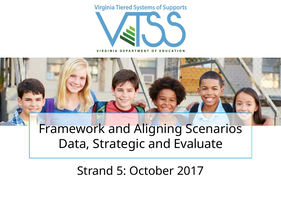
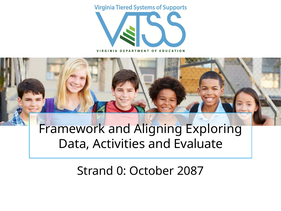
Scenarios: Scenarios -> Exploring (214, 129)
Strategic: Strategic -> Activities (119, 144)
5: 5 -> 0 (121, 171)
2017: 2017 -> 2087 (190, 171)
